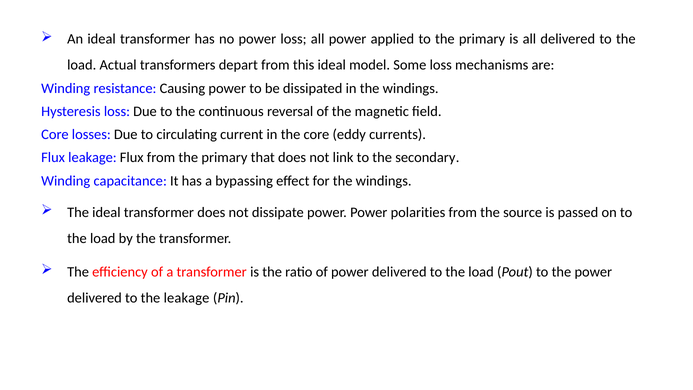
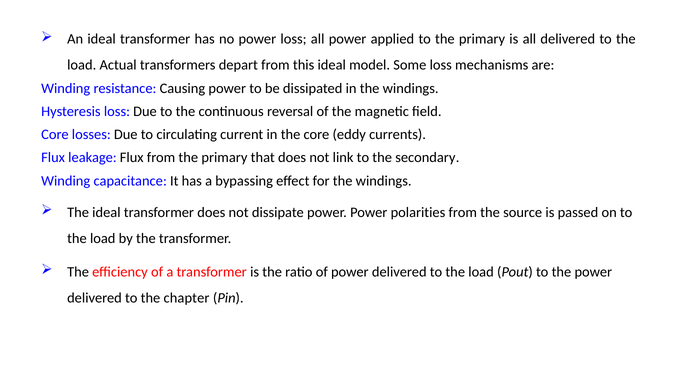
the leakage: leakage -> chapter (187, 298)
